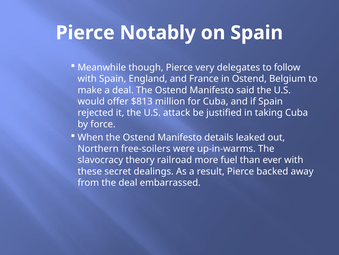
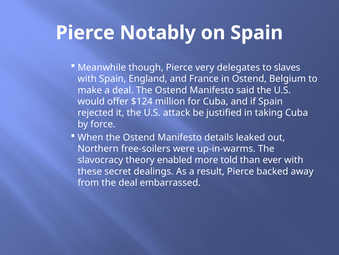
follow: follow -> slaves (287, 67)
$813: $813 -> $124 (142, 101)
railroad: railroad -> enabled (175, 160)
fuel: fuel -> told (229, 160)
